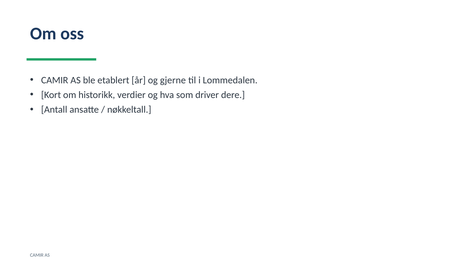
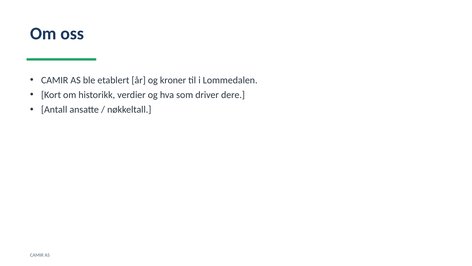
gjerne: gjerne -> kroner (173, 80)
